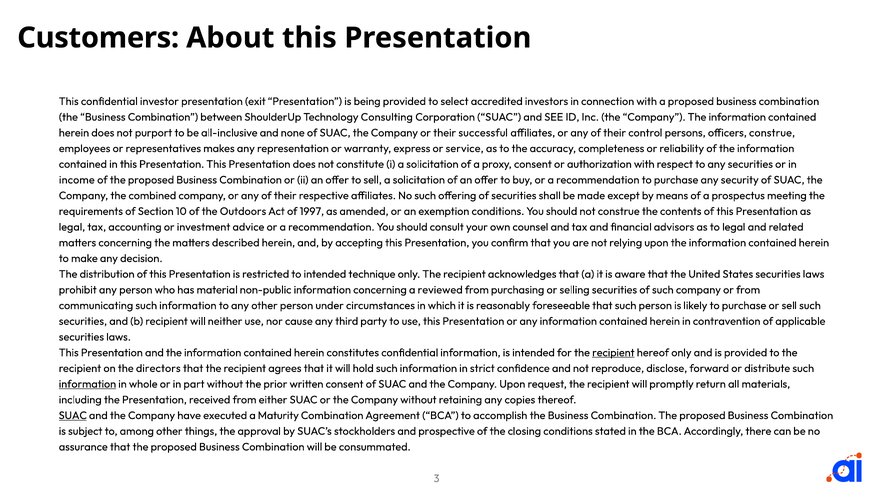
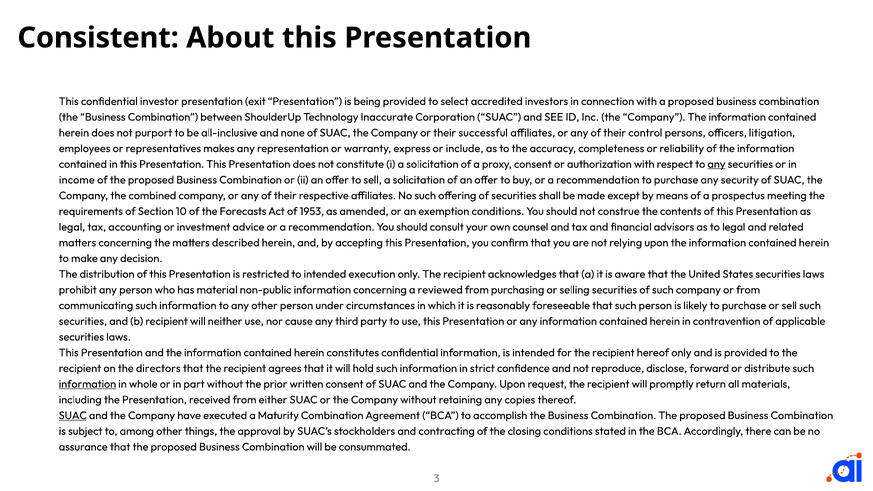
Customers: Customers -> Consistent (98, 38)
Consulting: Consulting -> Inaccurate (387, 117)
officers construe: construe -> litigation (772, 133)
service: service -> include (465, 149)
any underline: none -> present (716, 164)
Outdoors: Outdoors -> Forecasts (243, 211)
1997: 1997 -> 1953 (312, 211)
technique: technique -> execution (372, 274)
recipient underline: present -> none (613, 353)
prospective: prospective -> contracting (447, 431)
